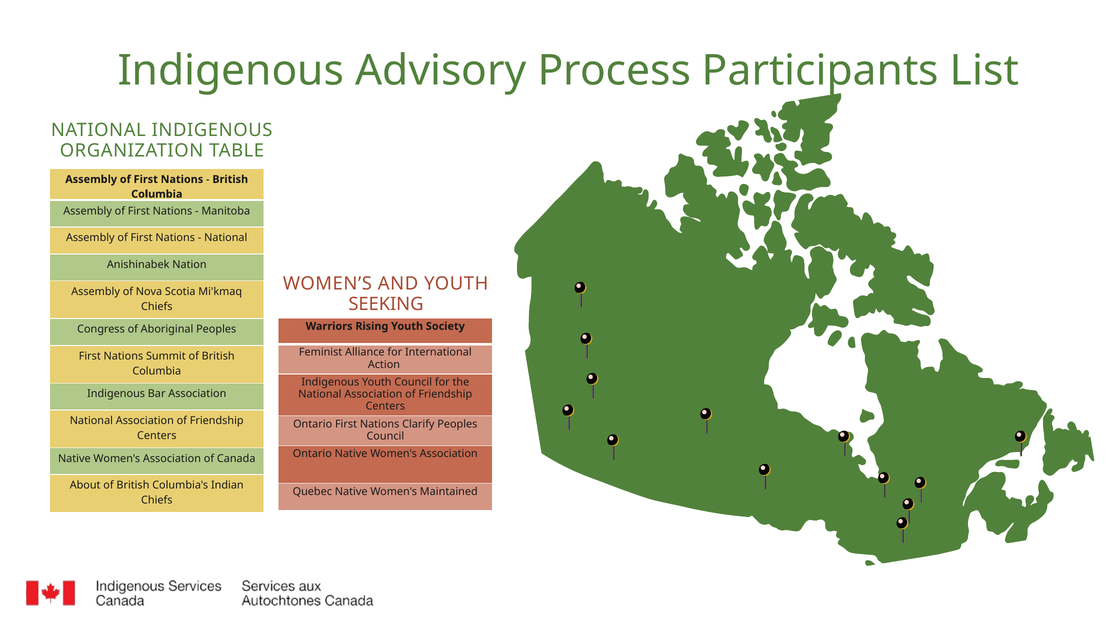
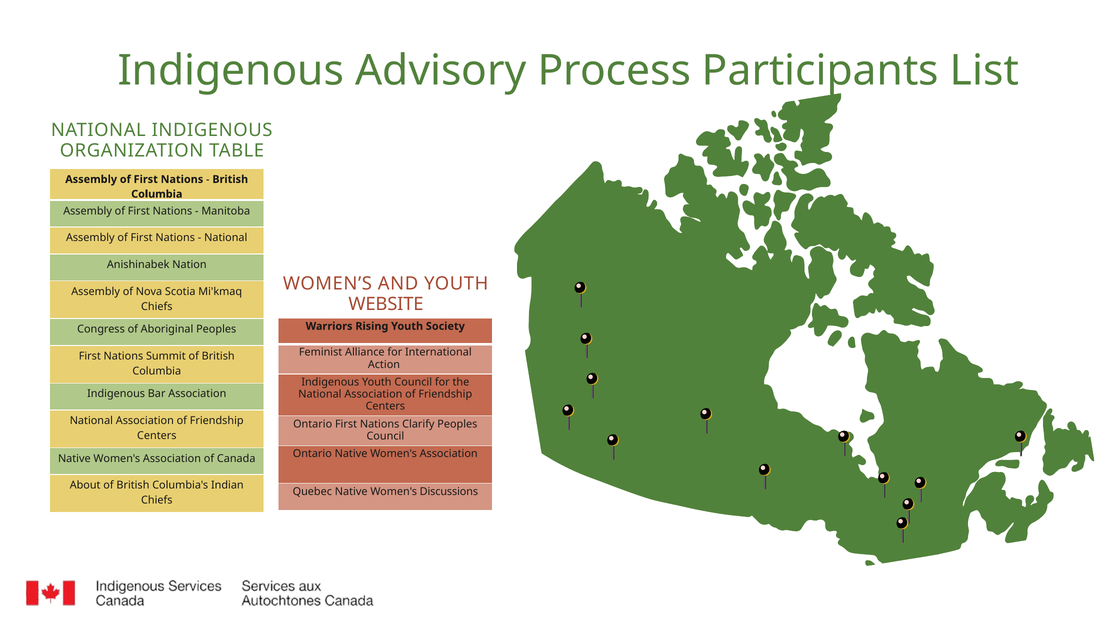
SEEKING: SEEKING -> WEBSITE (386, 304)
Maintained: Maintained -> Discussions (449, 492)
